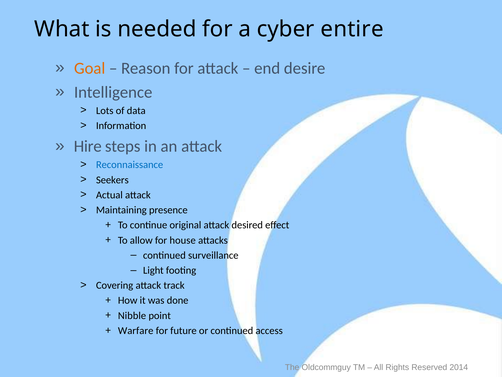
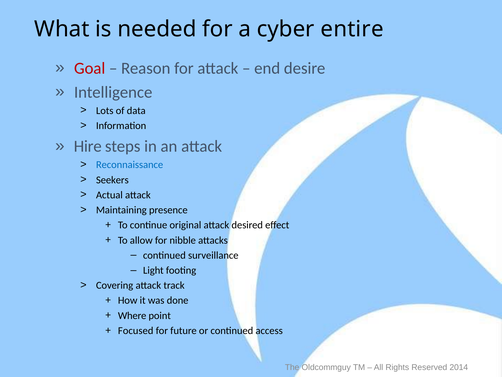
Goal colour: orange -> red (90, 68)
house: house -> nibble (183, 240)
Nibble: Nibble -> Where (132, 315)
Warfare: Warfare -> Focused (136, 330)
